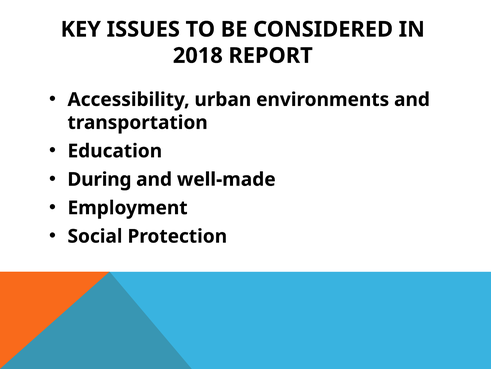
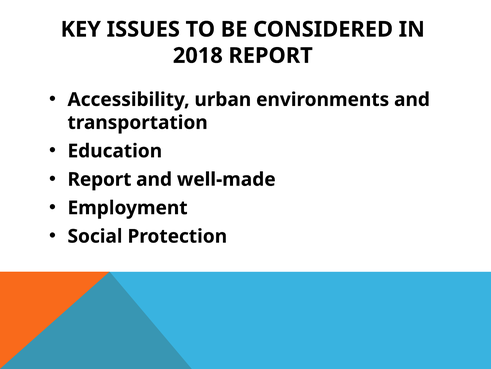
During: During -> Report (99, 179)
